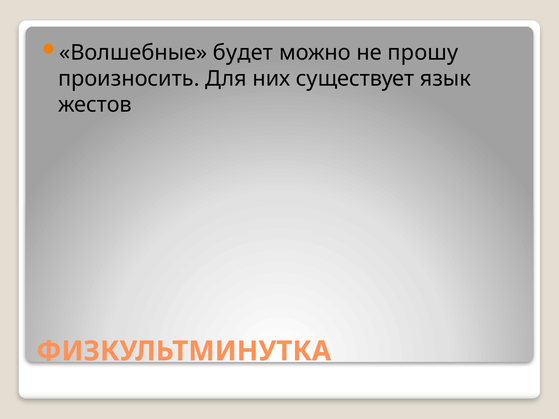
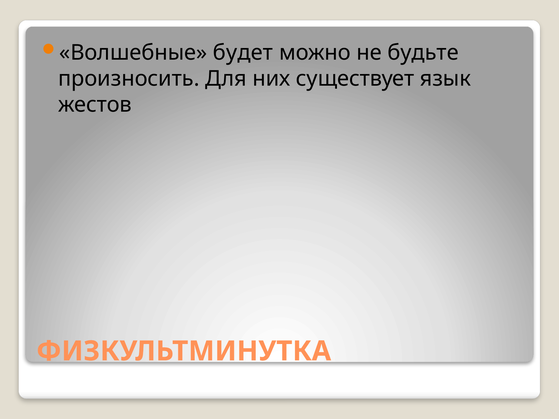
прошу: прошу -> будьте (423, 53)
